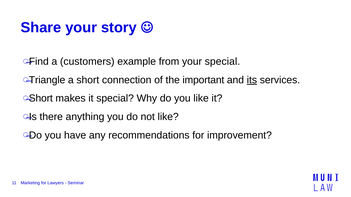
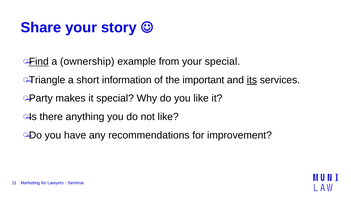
Find underline: none -> present (39, 62)
customers: customers -> ownership (87, 62)
connection: connection -> information (127, 80)
Short: Short -> Party (41, 99)
